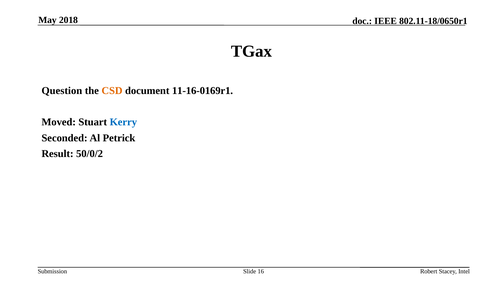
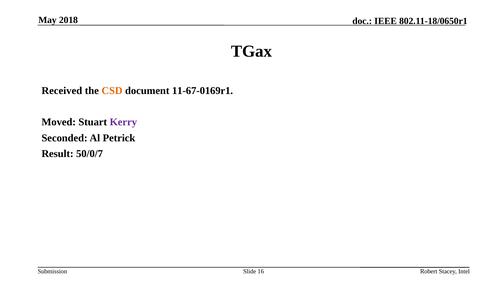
Question: Question -> Received (62, 91)
11-16-0169r1: 11-16-0169r1 -> 11-67-0169r1 (203, 91)
Kerry colour: blue -> purple (123, 122)
50/0/2: 50/0/2 -> 50/0/7 (90, 154)
